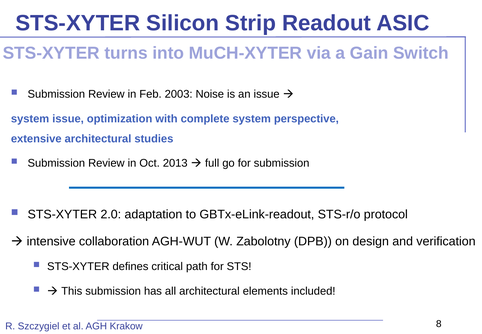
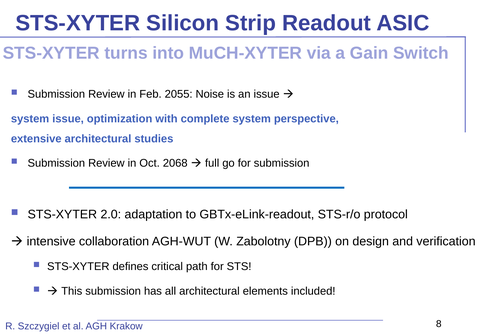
2003: 2003 -> 2055 (179, 94)
2013: 2013 -> 2068 (175, 163)
